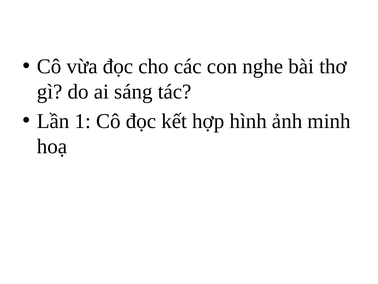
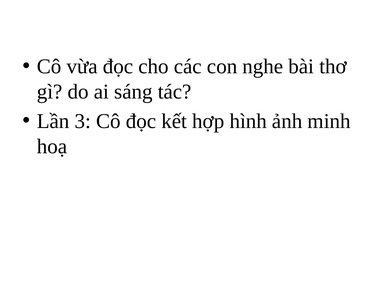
1: 1 -> 3 (83, 121)
